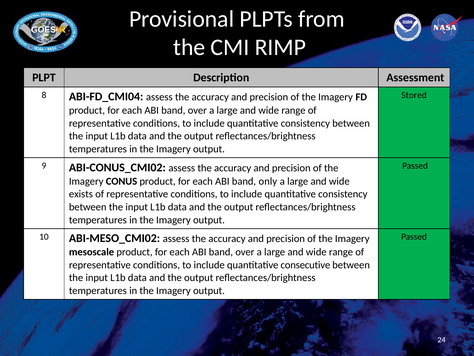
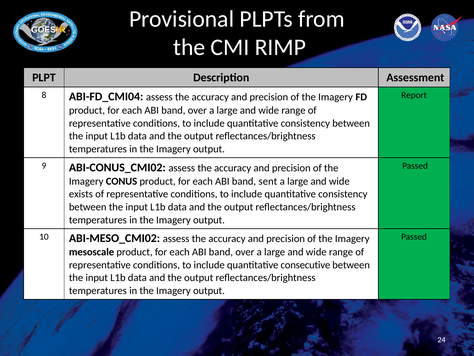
Stored: Stored -> Report (414, 95)
only: only -> sent (268, 181)
